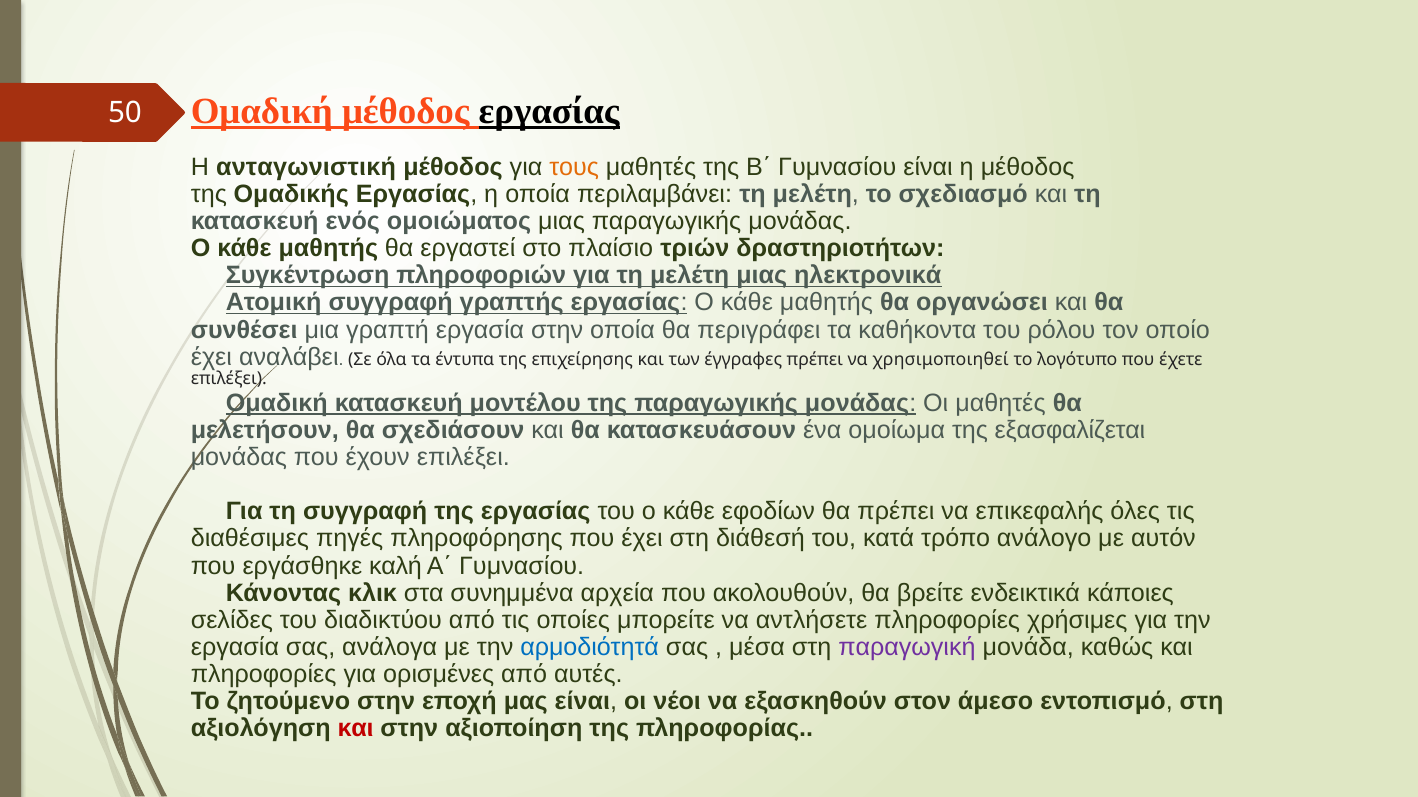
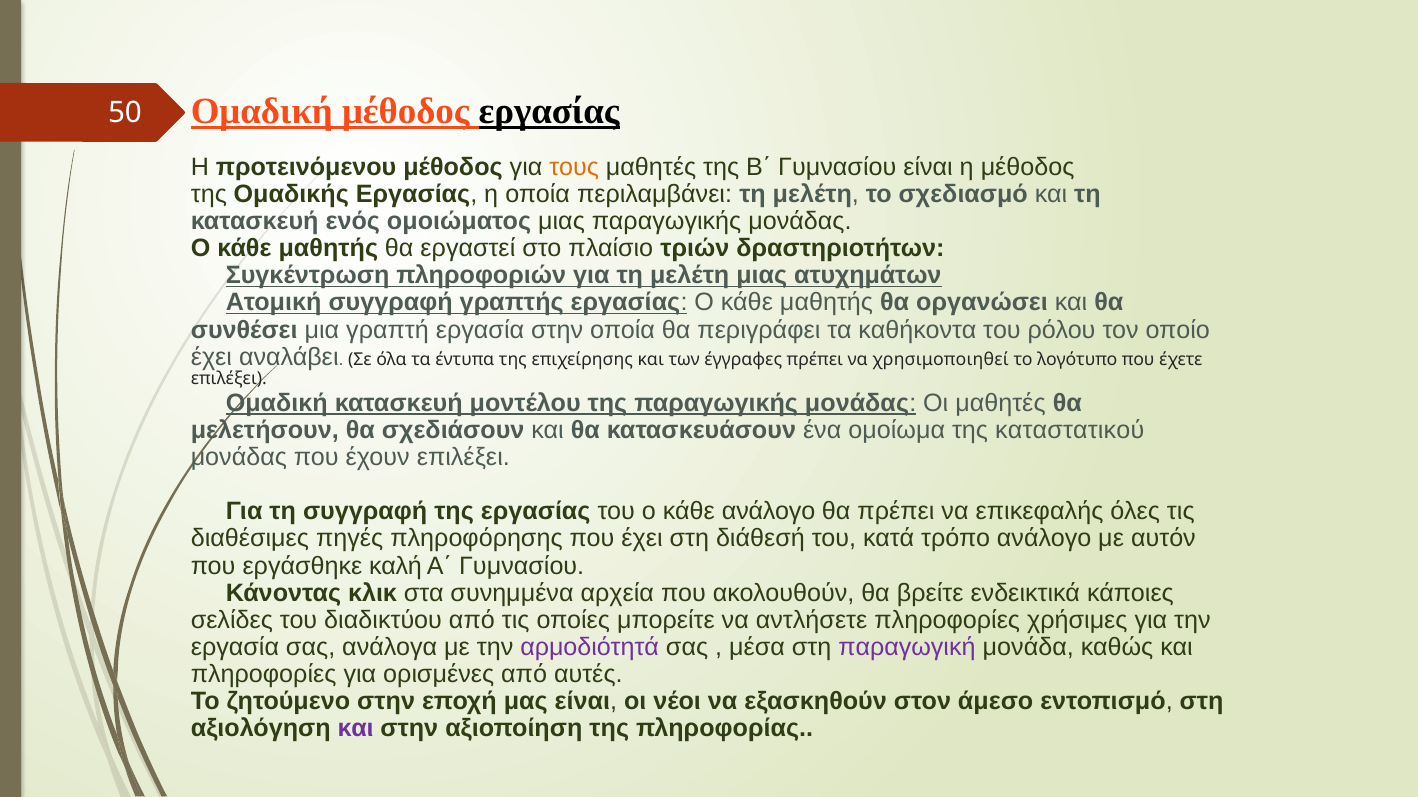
ανταγωνιστική: ανταγωνιστική -> προτεινόμενου (306, 167)
ηλεκτρονικά: ηλεκτρονικά -> ατυχημάτων (868, 276)
εξασφαλίζεται: εξασφαλίζεται -> καταστατικού (1070, 431)
κάθε εφοδίων: εφοδίων -> ανάλογο (769, 512)
αρμοδιότητά colour: blue -> purple (590, 648)
και colour: red -> purple (356, 729)
